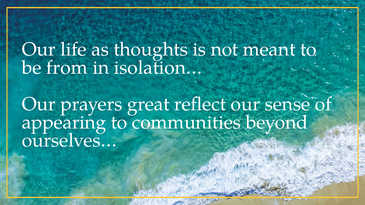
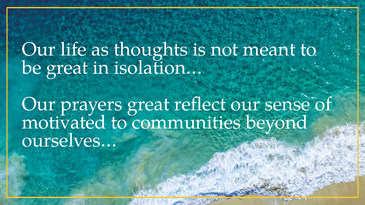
be from: from -> great (67, 68)
appearing: appearing -> motivated (64, 122)
